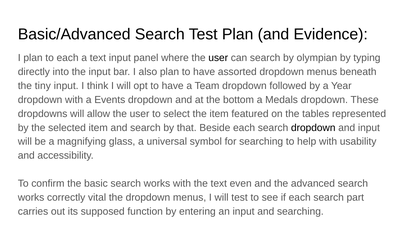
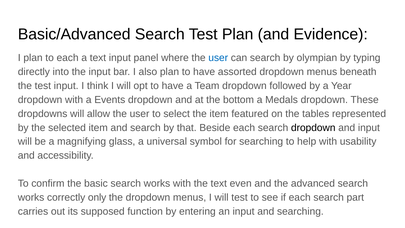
user colour: black -> blue (218, 58)
the tiny: tiny -> test (43, 86)
vital: vital -> only (97, 197)
